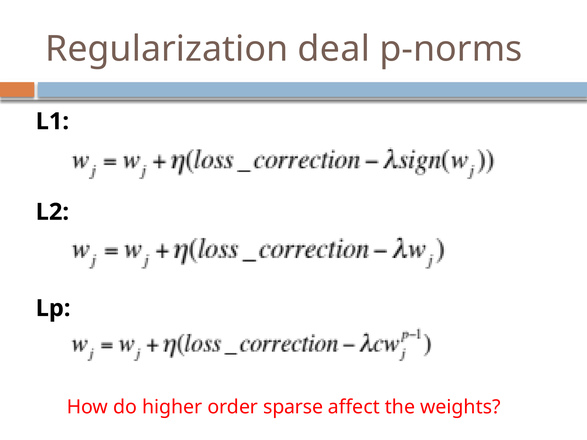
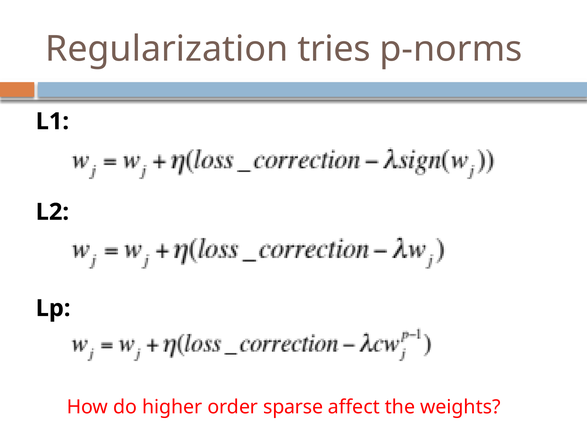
deal: deal -> tries (334, 49)
